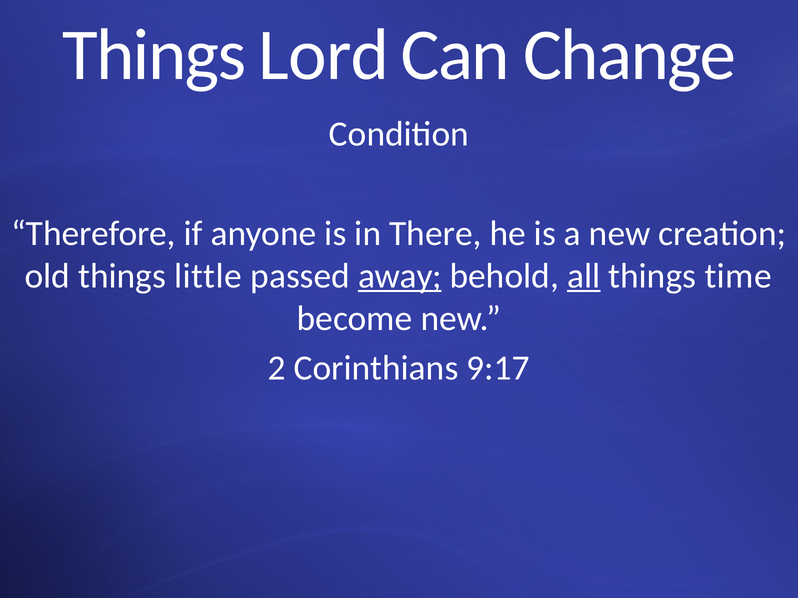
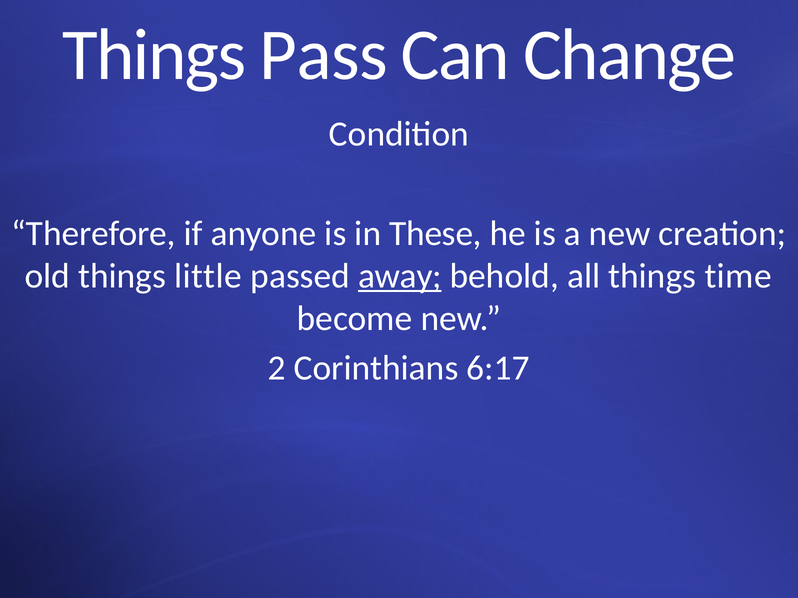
Lord: Lord -> Pass (324, 55)
There: There -> These (436, 234)
all underline: present -> none (584, 276)
9:17: 9:17 -> 6:17 (498, 368)
